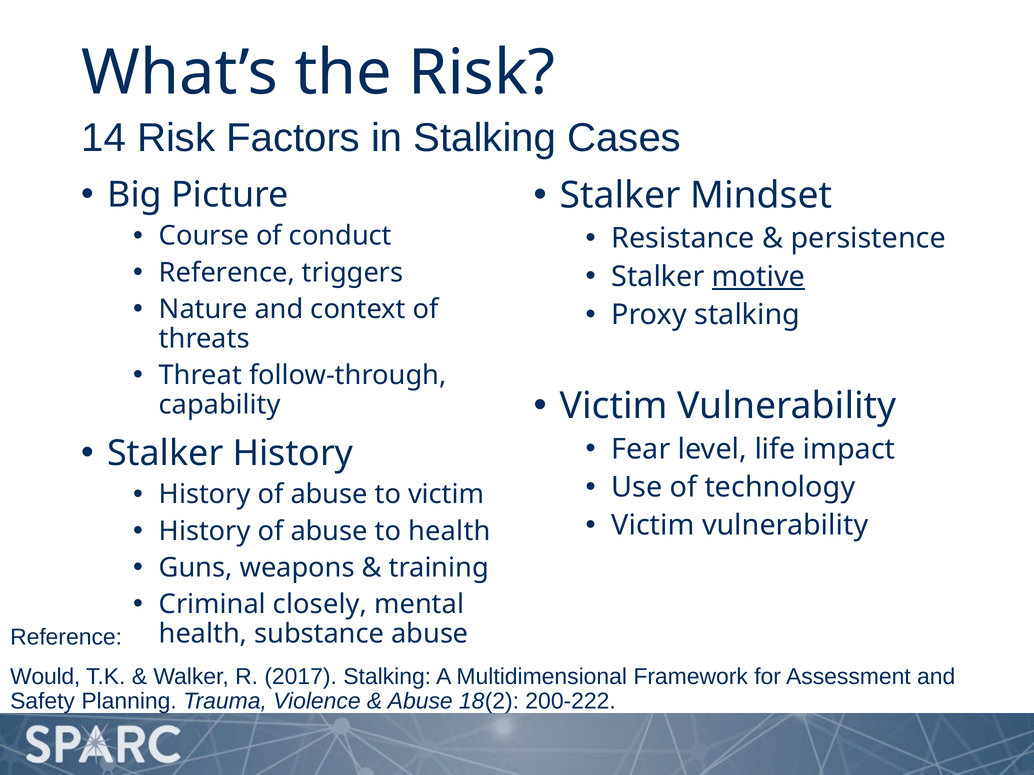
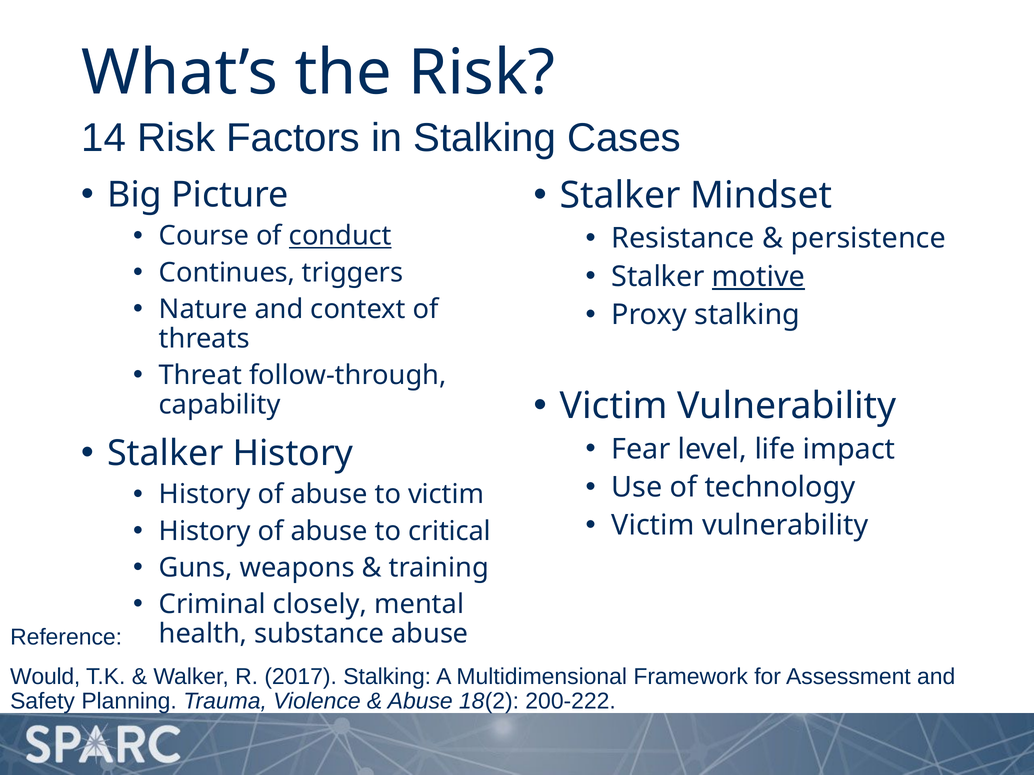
conduct underline: none -> present (340, 236)
Reference: Reference -> Continues (227, 273)
to health: health -> critical (449, 531)
